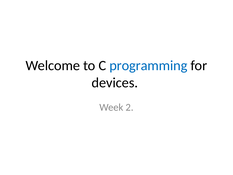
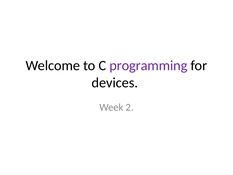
programming colour: blue -> purple (148, 65)
